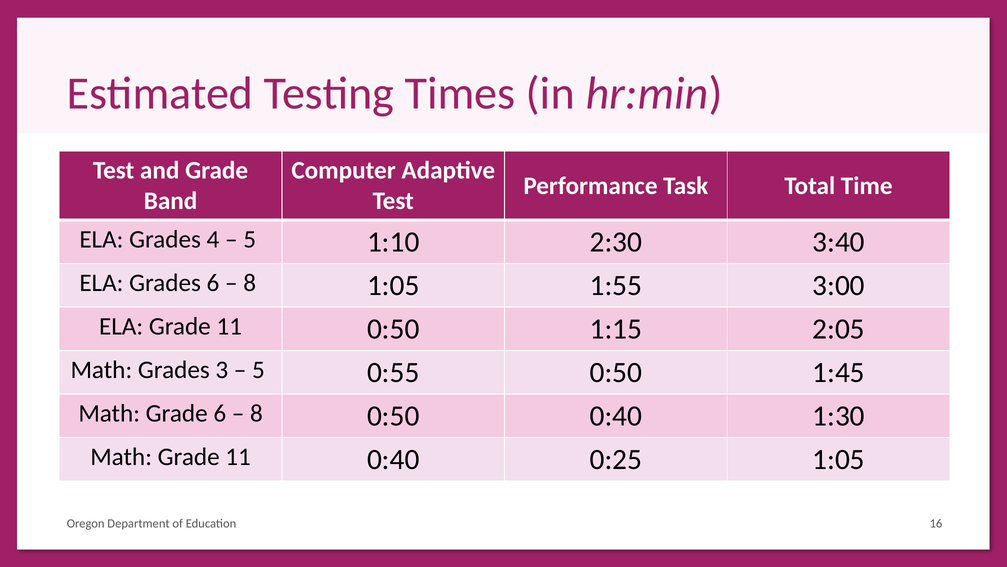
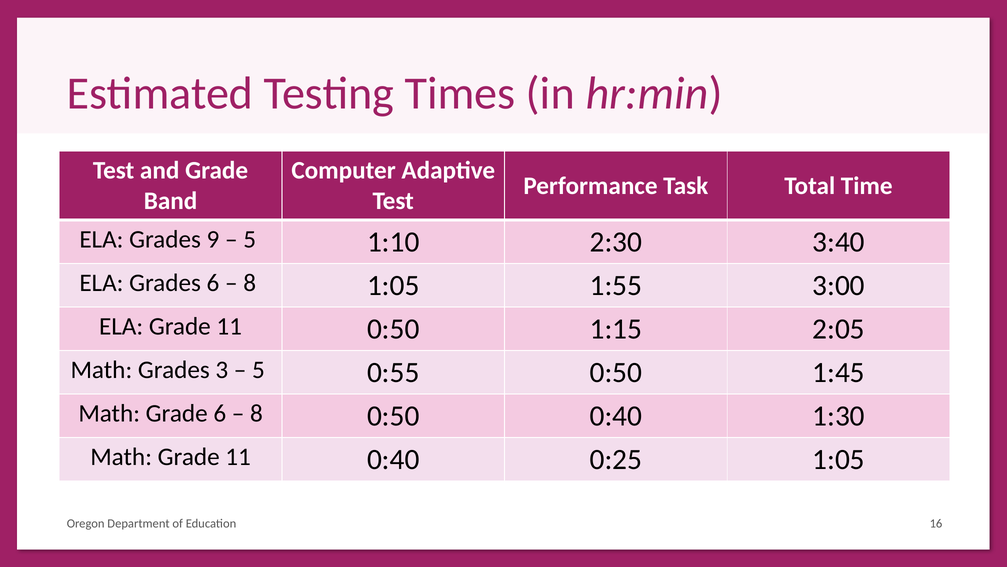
4: 4 -> 9 (213, 239)
